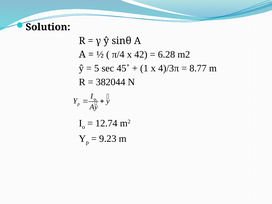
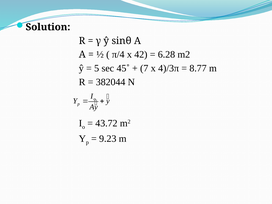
1: 1 -> 7 (144, 68)
12.74: 12.74 -> 43.72 (106, 123)
